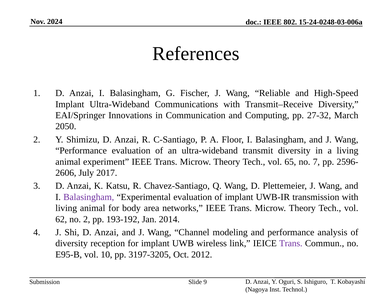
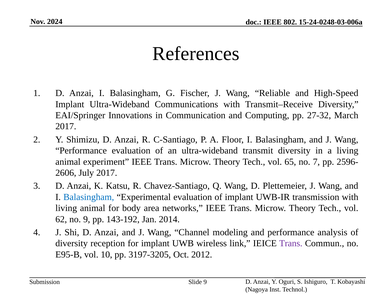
2050: 2050 -> 2017 (66, 126)
Balasingham colour: purple -> blue (89, 197)
no 2: 2 -> 9 (87, 219)
193-192: 193-192 -> 143-192 (123, 219)
